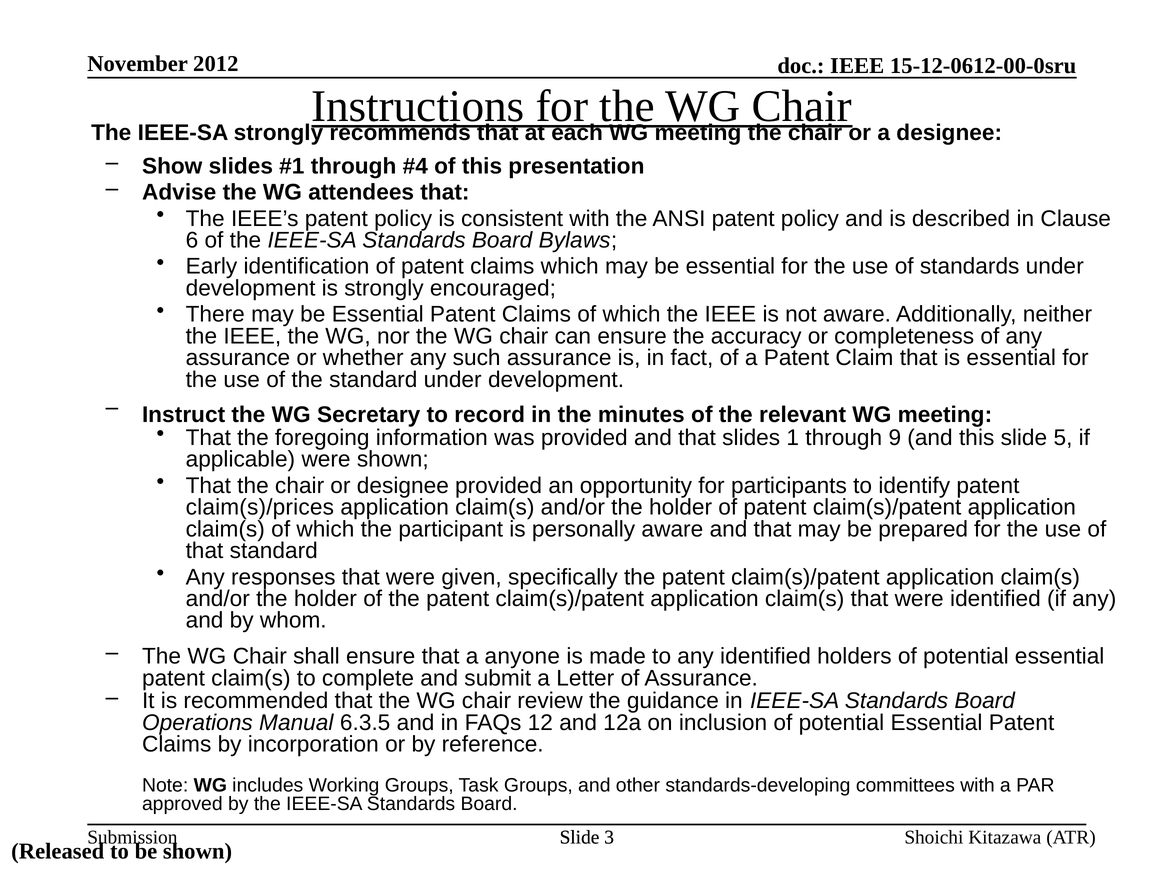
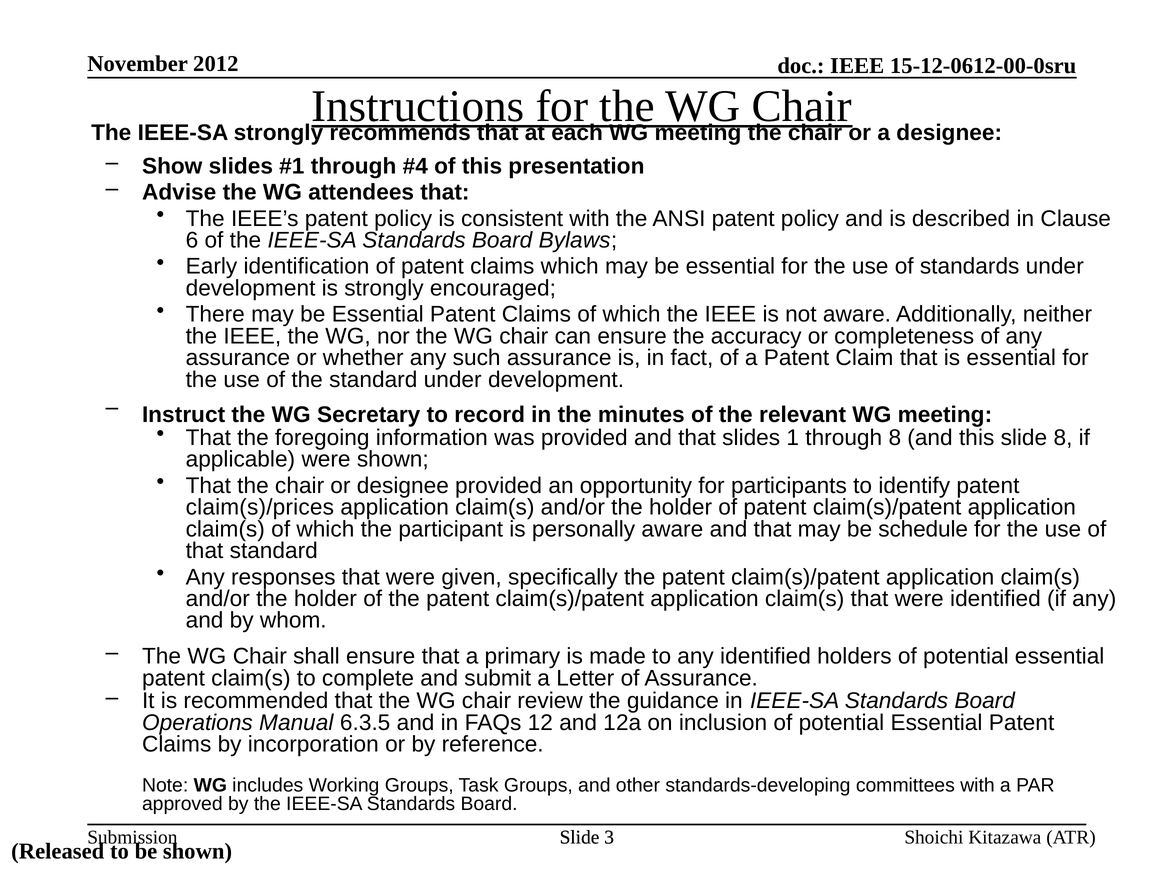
through 9: 9 -> 8 (895, 438)
slide 5: 5 -> 8 (1063, 438)
prepared: prepared -> schedule (923, 529)
anyone: anyone -> primary (522, 656)
